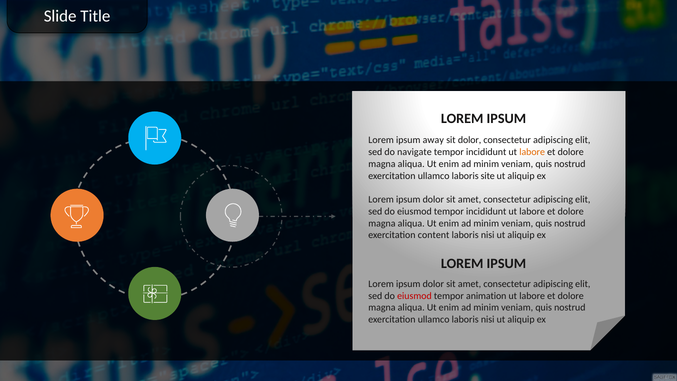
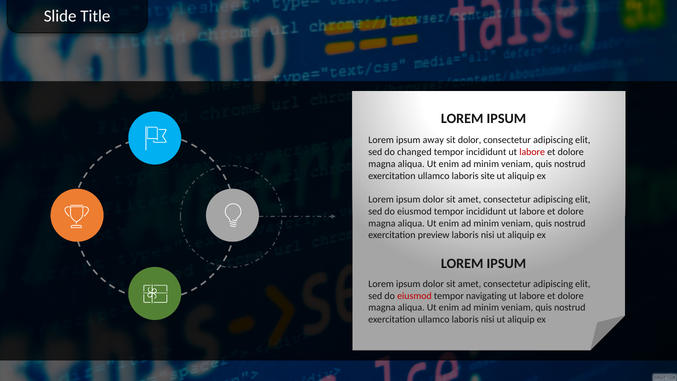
navigate: navigate -> changed (414, 152)
labore colour: orange -> red (532, 152)
content: content -> preview (434, 235)
animation: animation -> navigating (486, 296)
